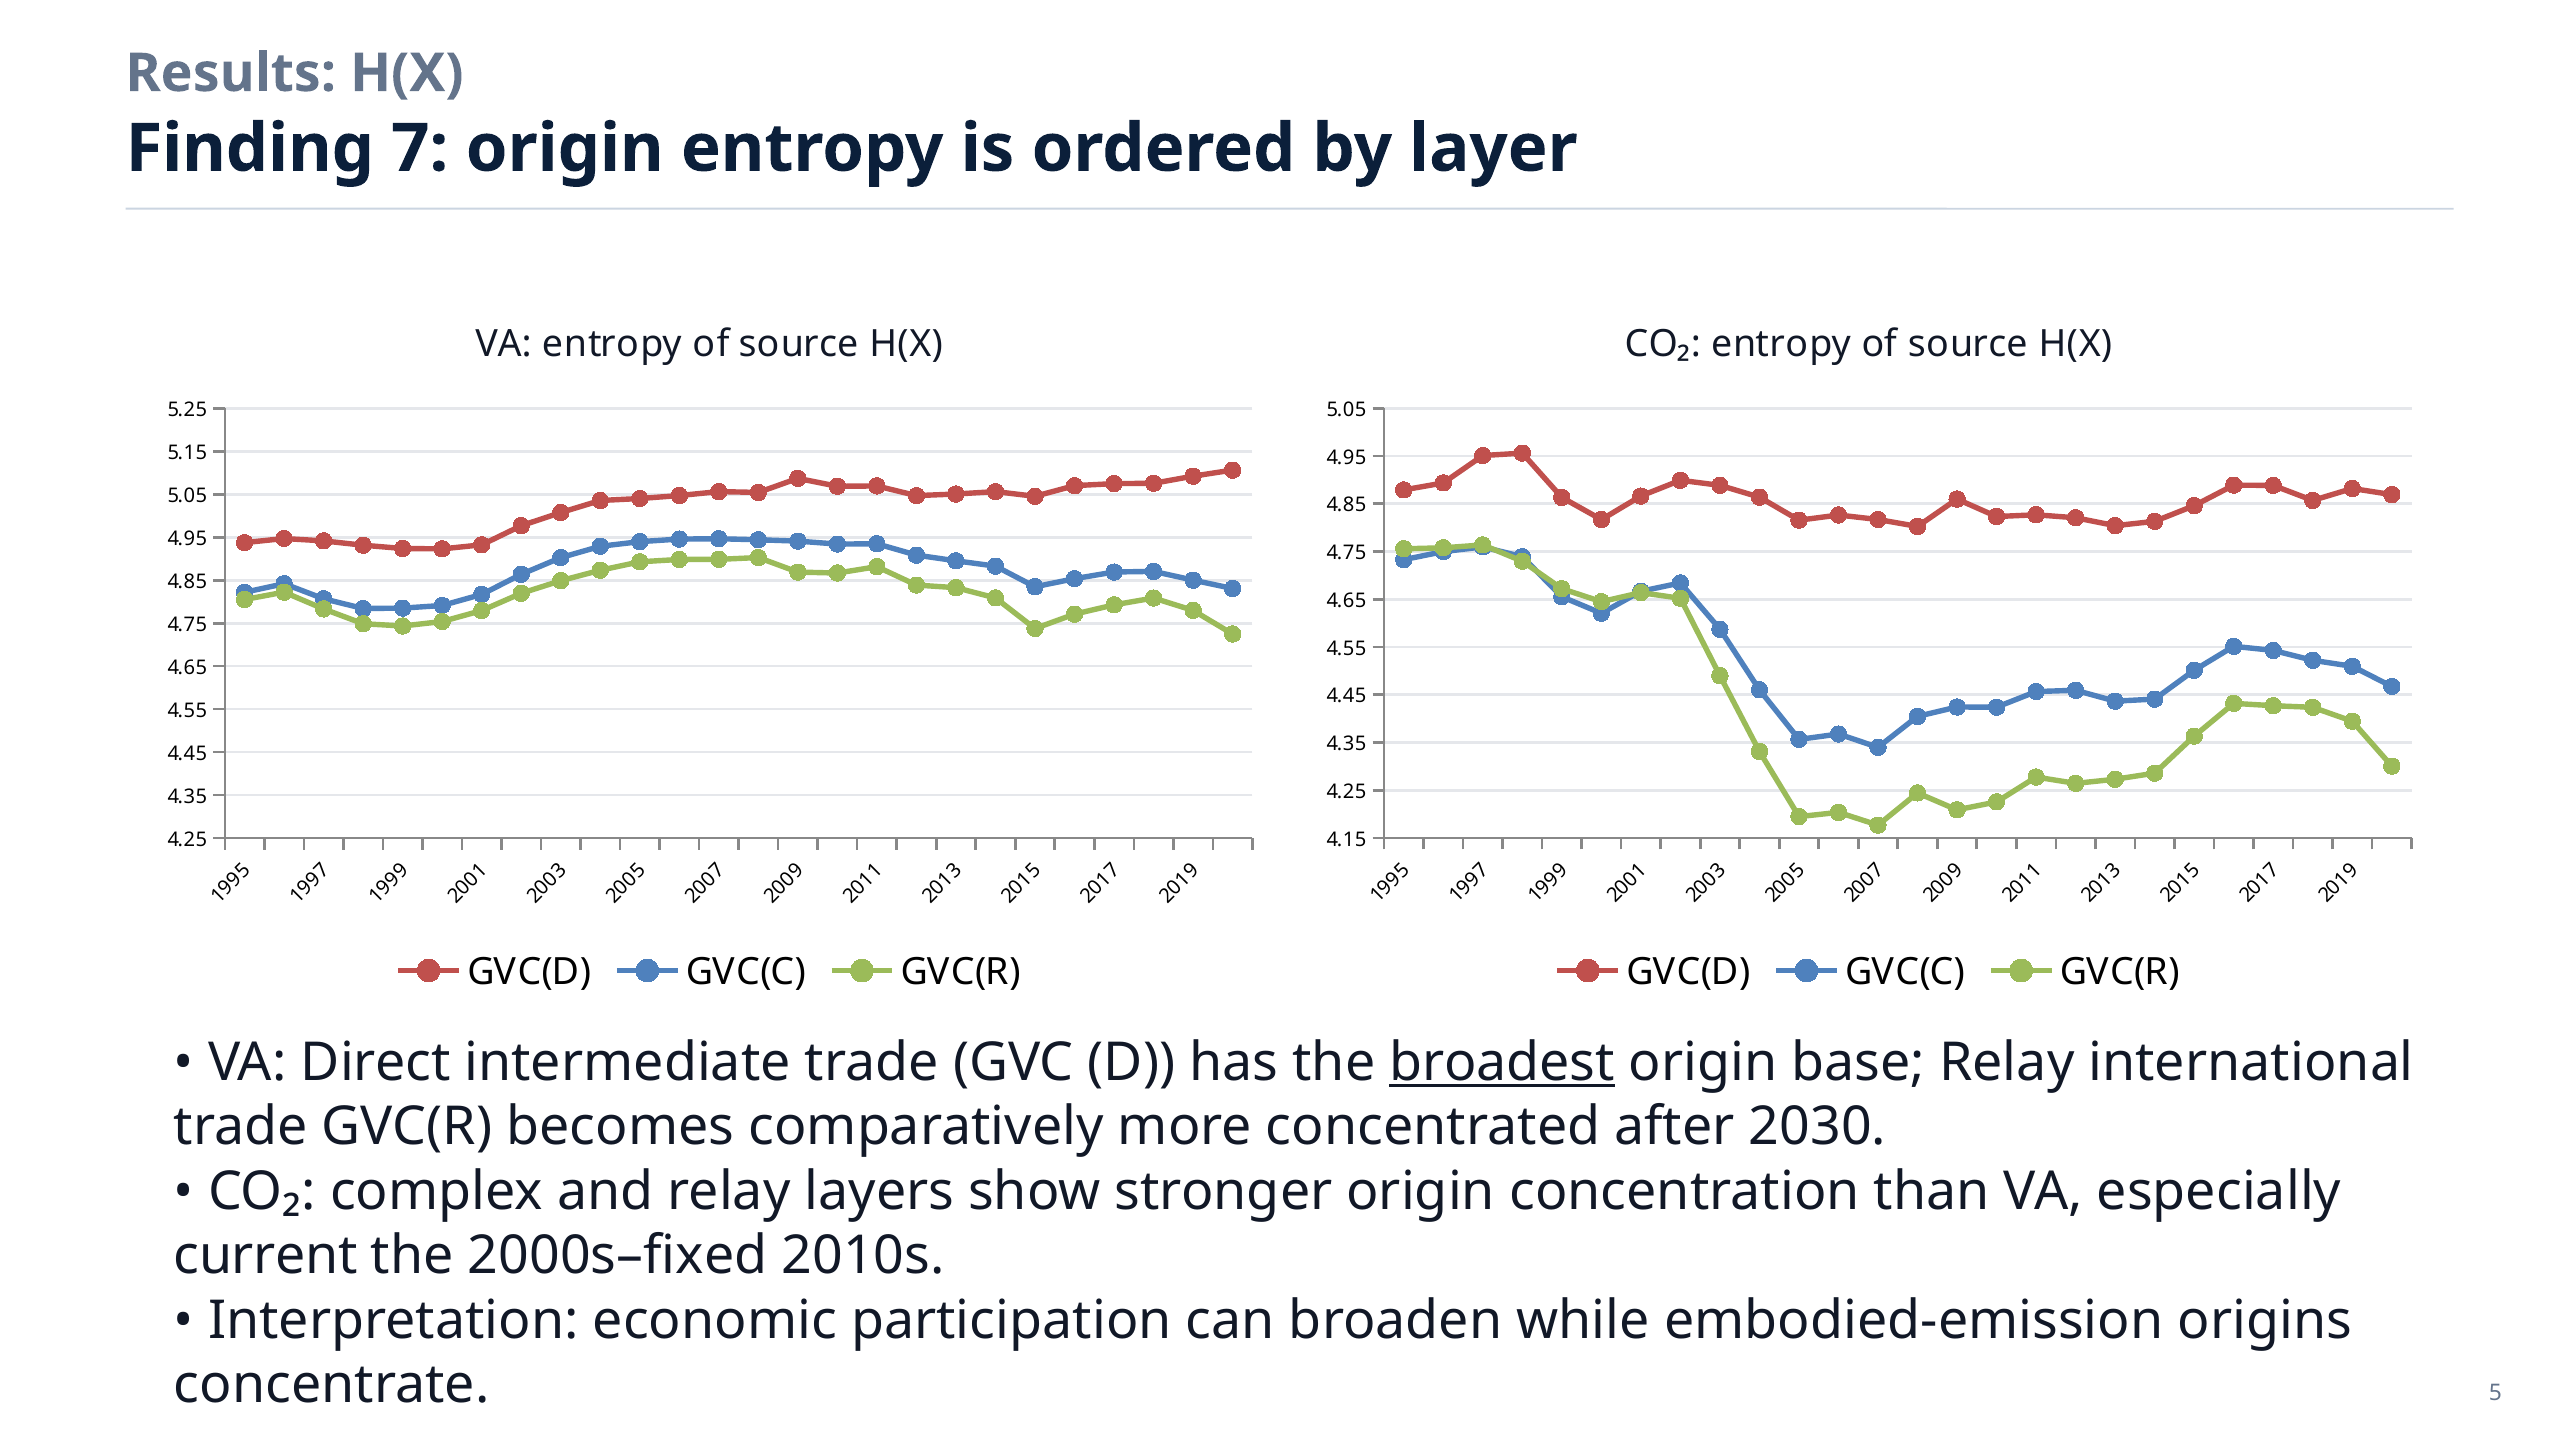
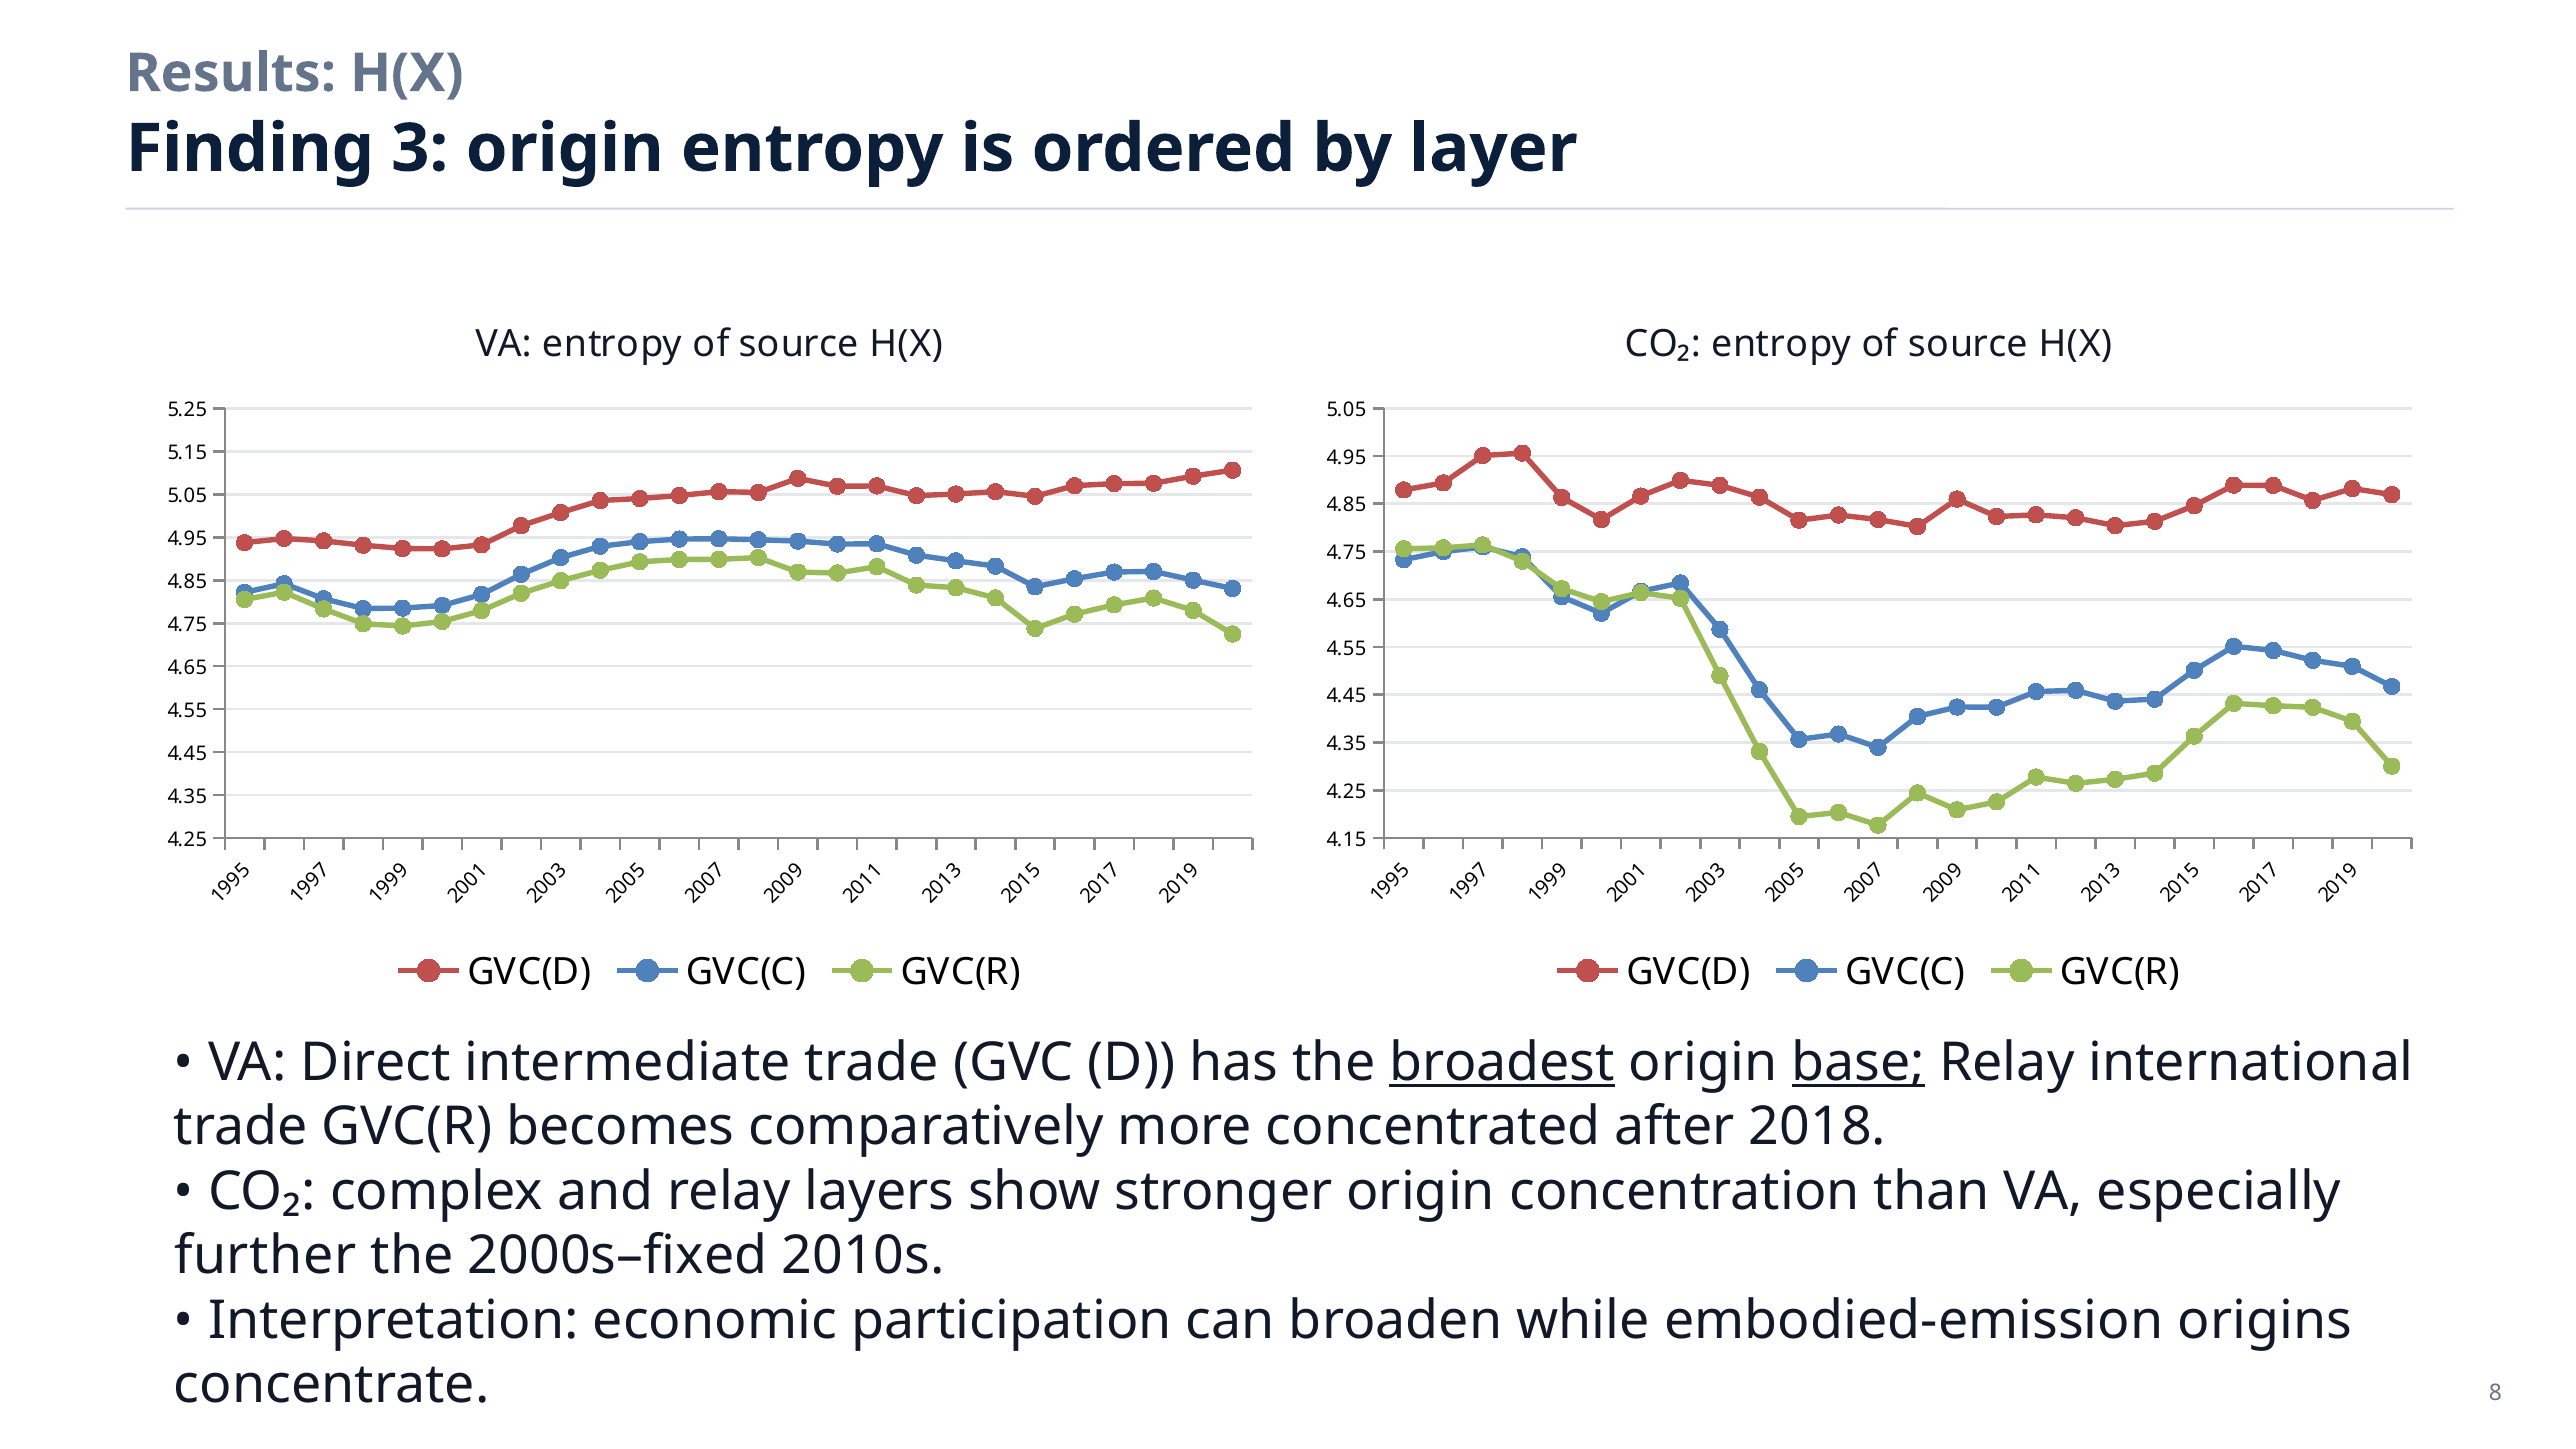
Finding 7: 7 -> 3 (420, 149)
base underline: none -> present (1858, 1063)
2030: 2030 -> 2018 (1818, 1127)
current: current -> further (265, 1256)
concentrate 5: 5 -> 8 (2496, 1393)
